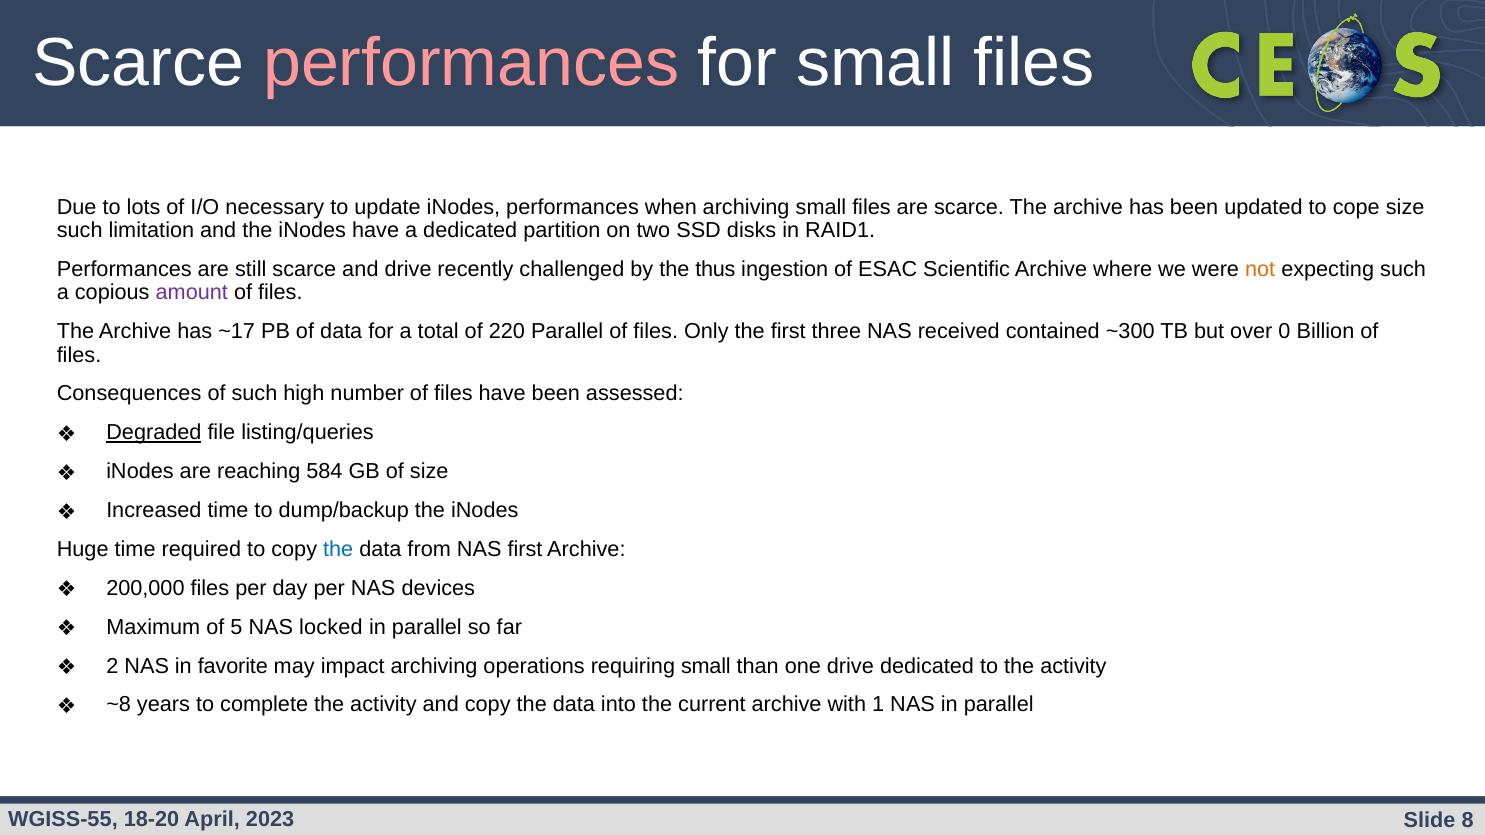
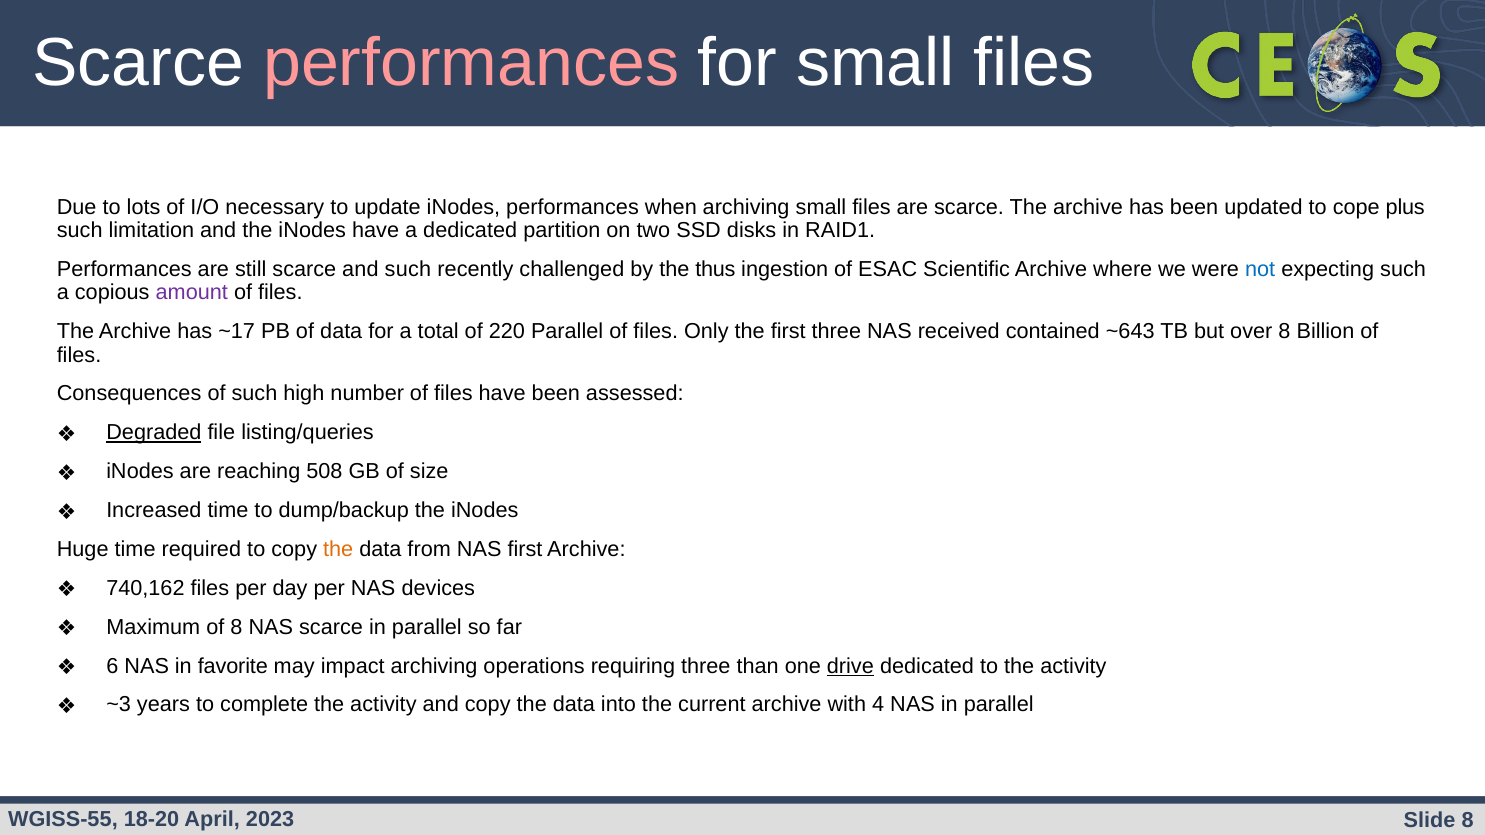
cope size: size -> plus (1405, 207)
and drive: drive -> such (408, 269)
not colour: orange -> blue (1260, 269)
~300: ~300 -> ~643 (1130, 332)
over 0: 0 -> 8 (1284, 332)
584: 584 -> 508 (324, 472)
the colour: blue -> orange (338, 549)
200,000: 200,000 -> 740,162 (145, 588)
of 5: 5 -> 8 (236, 627)
NAS locked: locked -> scarce (331, 627)
2: 2 -> 6 (112, 666)
requiring small: small -> three (706, 666)
drive underline: none -> present (850, 666)
~8: ~8 -> ~3 (119, 705)
1: 1 -> 4 (878, 705)
